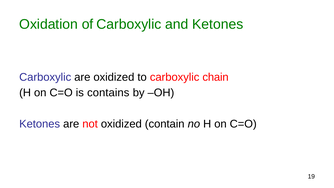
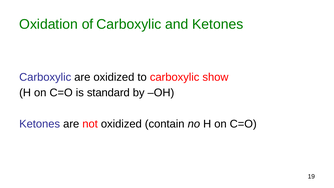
chain: chain -> show (215, 77)
contains: contains -> standard (108, 93)
